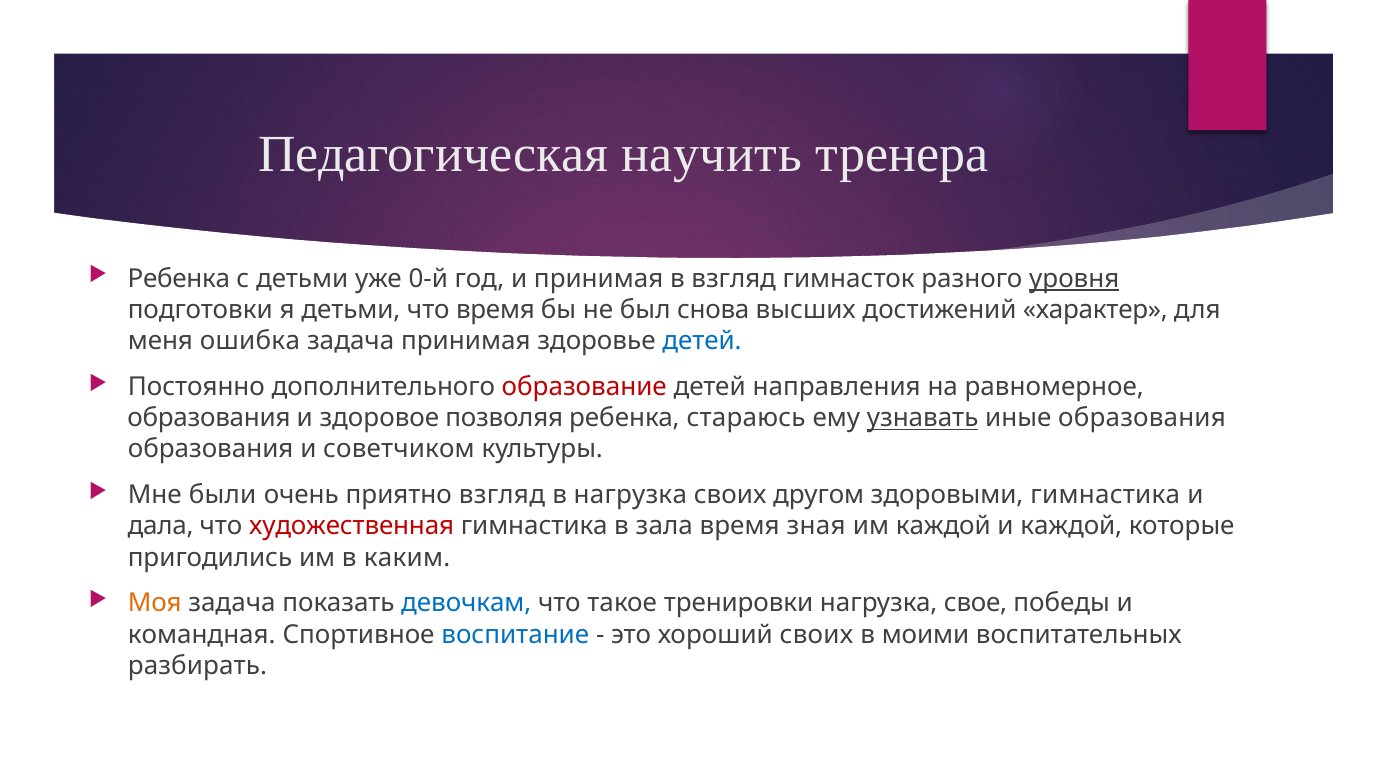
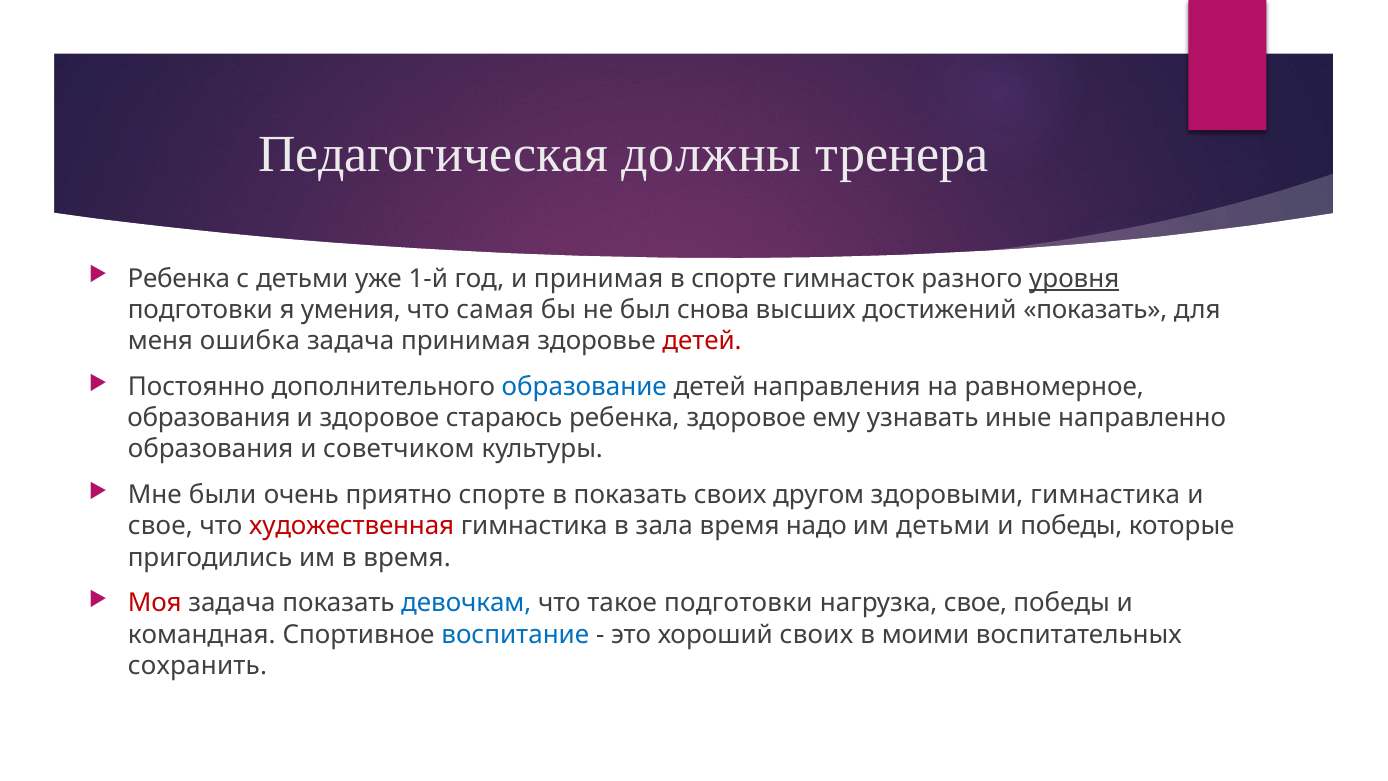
научить: научить -> должны (712, 155)
0-й: 0-й -> 1-й (428, 279)
в взгляд: взгляд -> спорте (734, 279)
я детьми: детьми -> умения (351, 310)
что время: время -> самая (495, 310)
достижений характер: характер -> показать (1095, 310)
детей colour: blue -> red (702, 341)
образование colour: red -> blue (584, 387)
позволяя: позволяя -> стараюсь (504, 418)
ребенка стараюсь: стараюсь -> здоровое (746, 418)
узнавать underline: present -> none (923, 418)
иные образования: образования -> направленно (1142, 418)
приятно взгляд: взгляд -> спорте (502, 495)
в нагрузка: нагрузка -> показать (630, 495)
дала: дала -> свое (160, 526)
зная: зная -> надо (816, 526)
им каждой: каждой -> детьми (943, 526)
и каждой: каждой -> победы (1071, 526)
в каким: каким -> время (407, 557)
Моя colour: orange -> red (155, 603)
такое тренировки: тренировки -> подготовки (738, 603)
разбирать: разбирать -> сохранить (197, 666)
